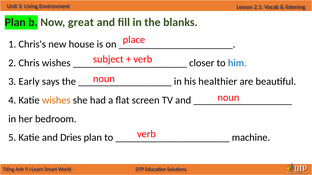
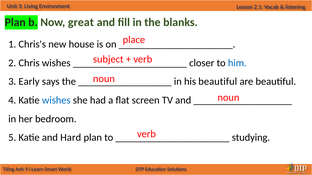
his healthier: healthier -> beautiful (218, 82)
wishes colour: orange -> blue (56, 101)
Dries: Dries -> Hard (71, 138)
machine: machine -> studying (251, 138)
